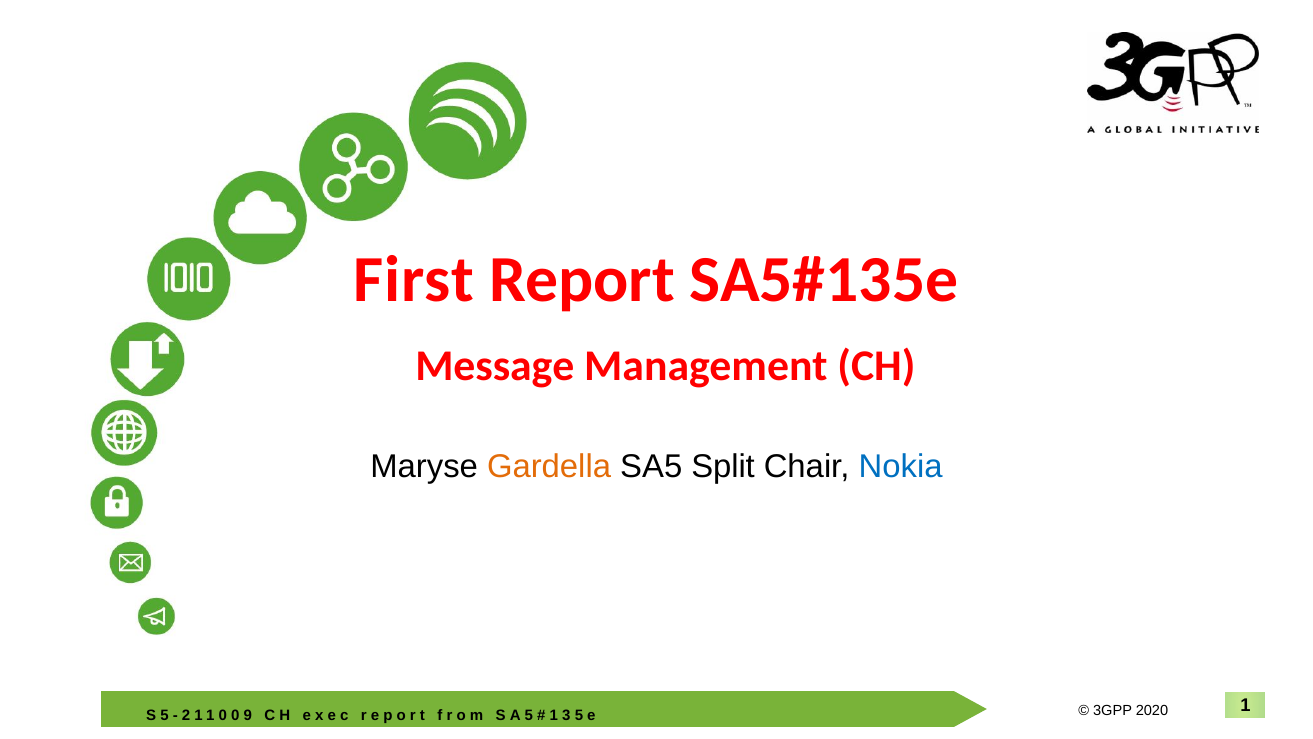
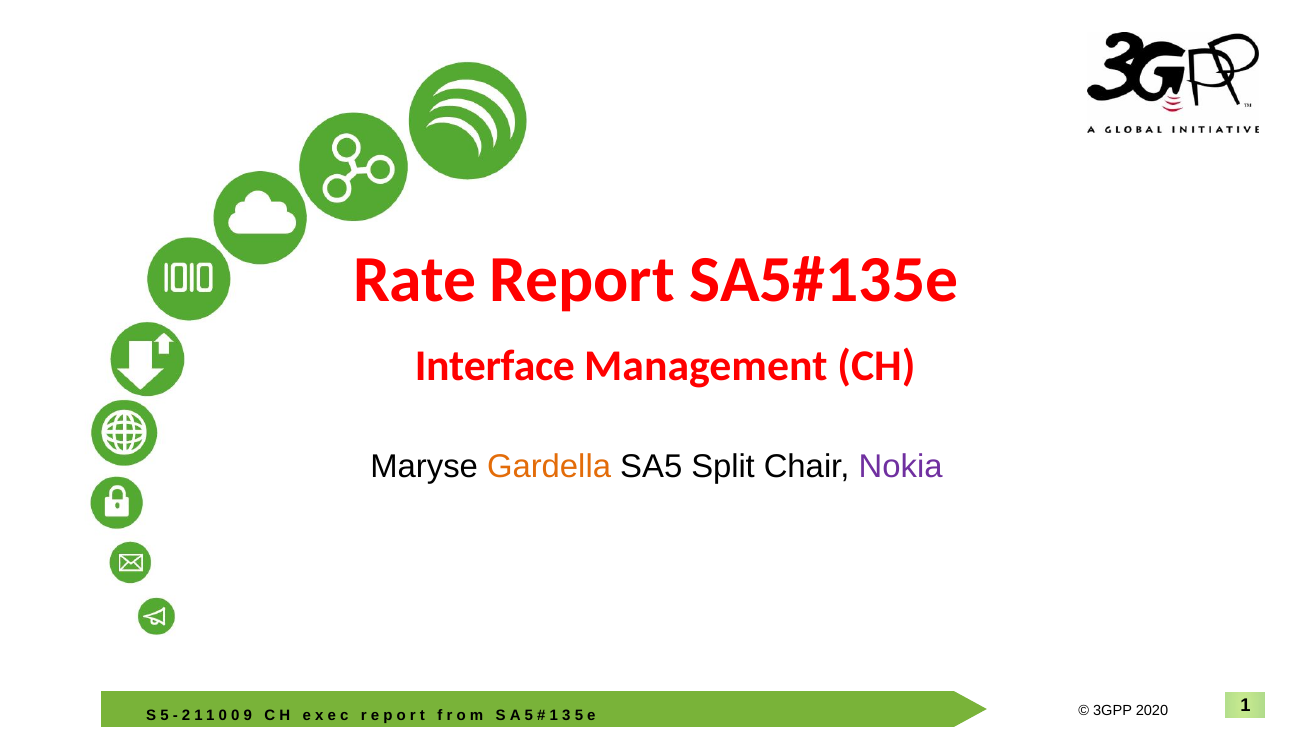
First: First -> Rate (415, 280)
Message: Message -> Interface (495, 366)
Nokia colour: blue -> purple (901, 466)
